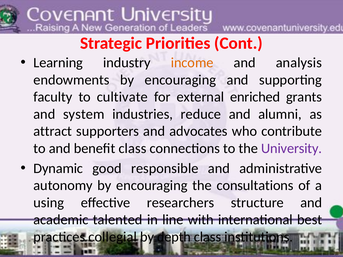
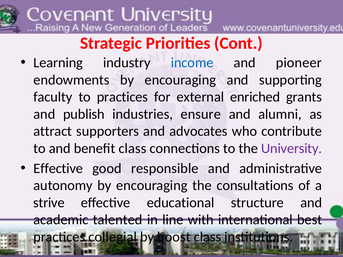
income colour: orange -> blue (192, 63)
analysis: analysis -> pioneer (299, 63)
to cultivate: cultivate -> practices (122, 97)
system: system -> publish (84, 114)
reduce: reduce -> ensure (201, 114)
Dynamic: Dynamic -> Effective (58, 169)
using: using -> strive (49, 203)
researchers: researchers -> educational (181, 203)
depth: depth -> boost (174, 237)
